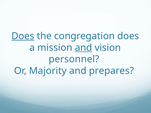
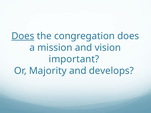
and underline: present -> none (84, 48)
personnel: personnel -> important (74, 59)
prepares: prepares -> develops (111, 71)
